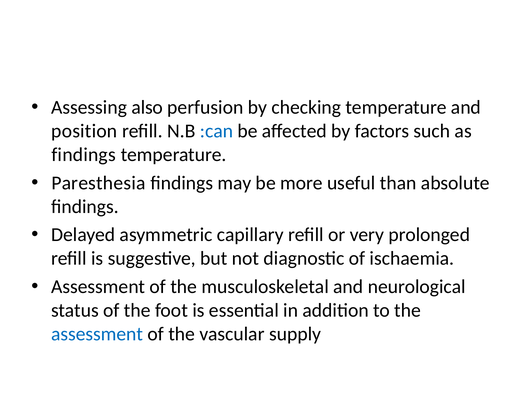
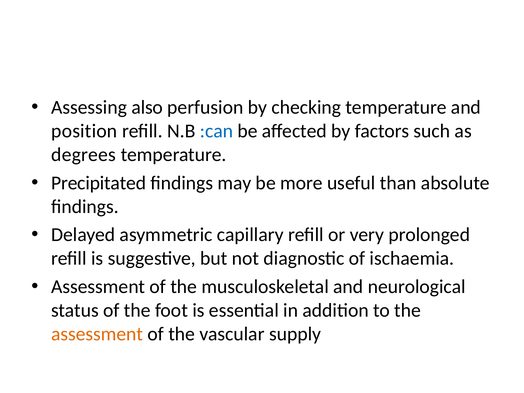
findings: findings -> degrees (84, 155)
Paresthesia: Paresthesia -> Precipitated (99, 183)
assessment colour: blue -> orange (97, 334)
